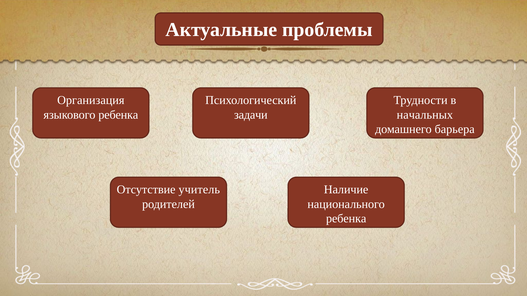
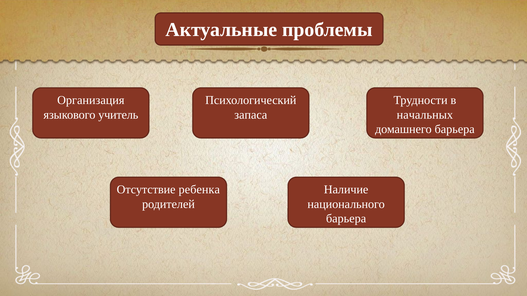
языкового ребенка: ребенка -> учитель (118, 115)
задачи: задачи -> запаса (251, 115)
учитель: учитель -> ребенка (199, 190)
ребенка: ребенка -> барьера (346, 219)
